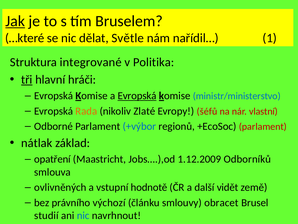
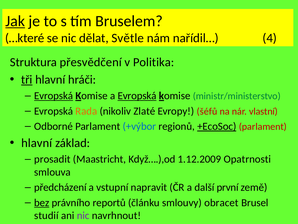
1: 1 -> 4 (270, 38)
integrované: integrované -> přesvědčení (91, 62)
Evropská underline: none -> present (54, 96)
ministr/ministerstvo colour: blue -> green (237, 96)
+EcoSoc underline: none -> present (217, 126)
nátlak: nátlak -> hlavní (37, 143)
opatření: opatření -> prosadit (52, 159)
Jobs….),od: Jobs….),od -> Když….),od (152, 159)
Odborníků: Odborníků -> Opatrnosti (247, 159)
ovlivněných: ovlivněných -> předcházení (60, 187)
hodnotě: hodnotě -> napravit (149, 187)
vidět: vidět -> první (228, 187)
bez underline: none -> present (42, 202)
výchozí: výchozí -> reportů (109, 202)
nic colour: blue -> purple (83, 215)
